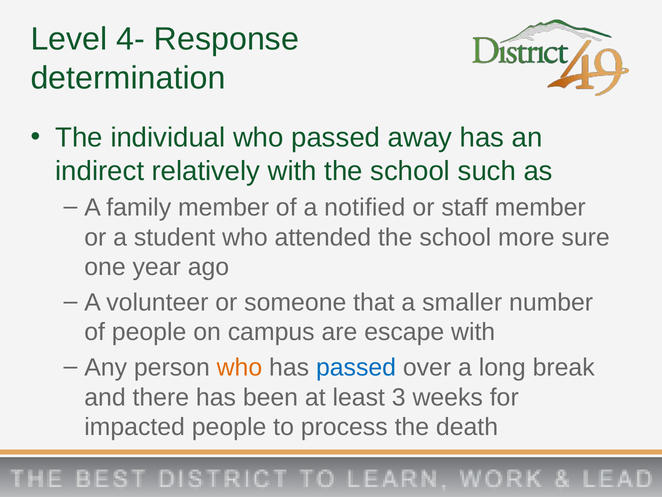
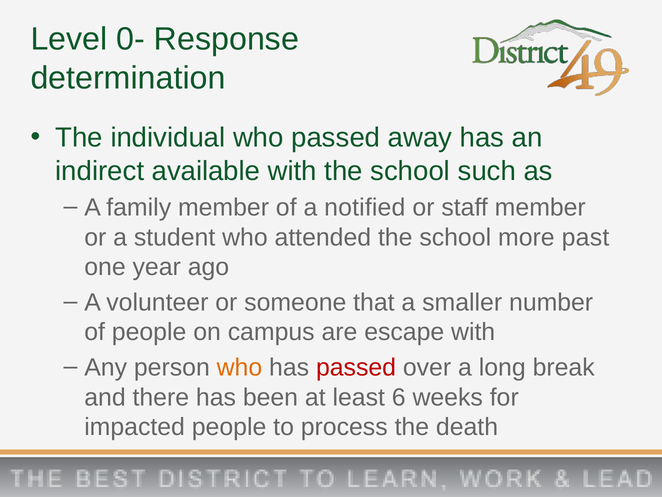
4-: 4- -> 0- (131, 39)
relatively: relatively -> available (206, 171)
sure: sure -> past (586, 237)
passed colour: blue -> red (356, 367)
3: 3 -> 6 (399, 397)
